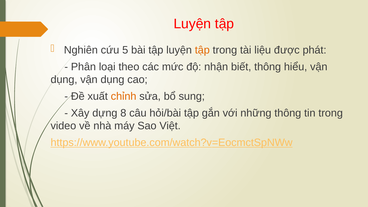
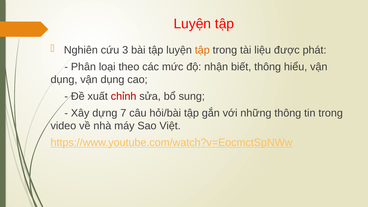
5: 5 -> 3 (125, 50)
chỉnh colour: orange -> red (124, 96)
8: 8 -> 7 (123, 113)
